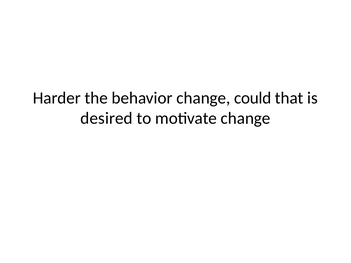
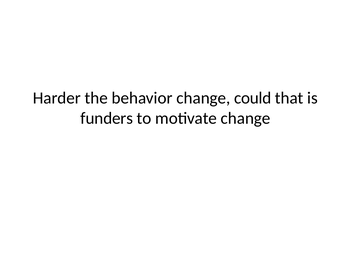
desired: desired -> funders (107, 118)
